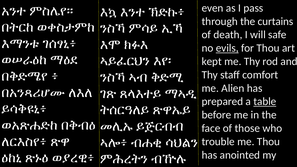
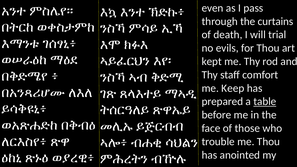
safe: safe -> trial (277, 35)
evils underline: present -> none (227, 48)
Alien: Alien -> Keep (233, 88)
